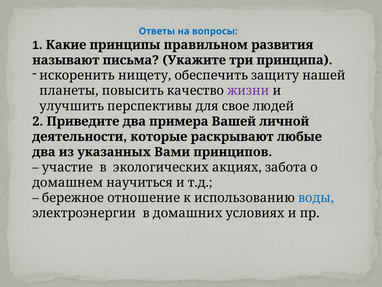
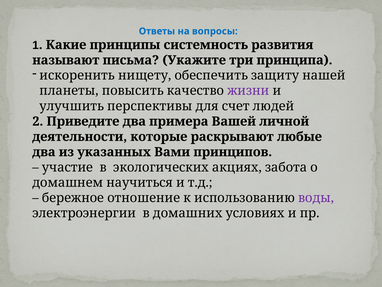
правильном: правильном -> системность (206, 45)
свое: свое -> счет (236, 106)
воды colour: blue -> purple (316, 198)
